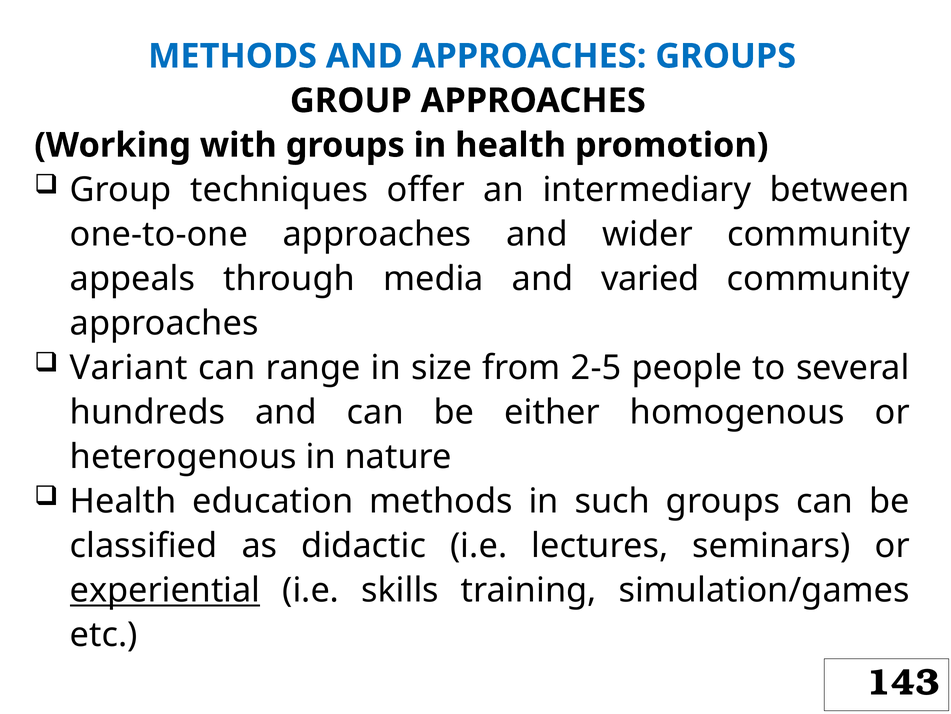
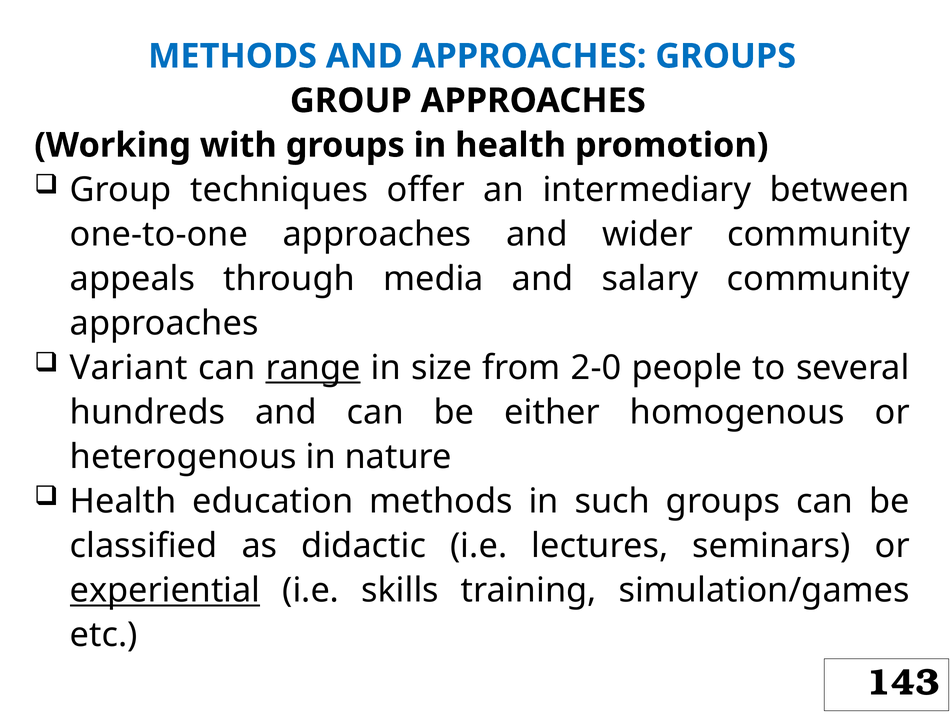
varied: varied -> salary (650, 279)
range underline: none -> present (313, 368)
2-5: 2-5 -> 2-0 (596, 368)
